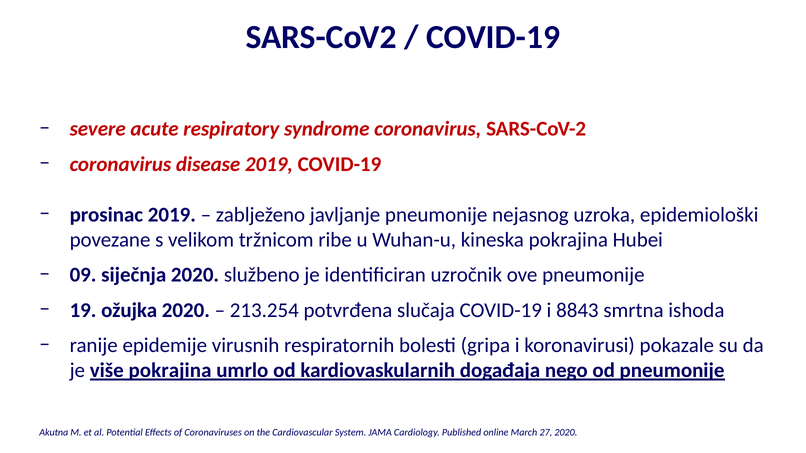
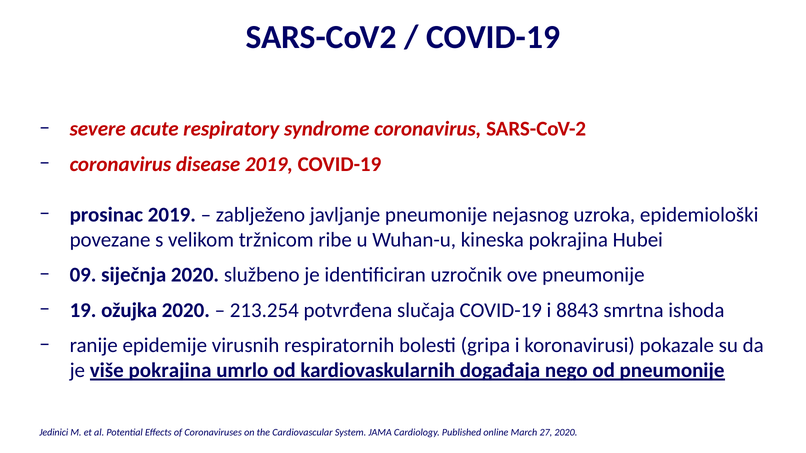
Akutna: Akutna -> Jedinici (54, 433)
